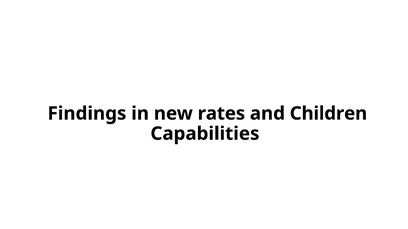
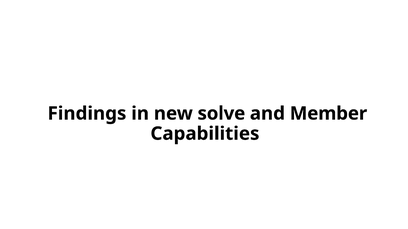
rates: rates -> solve (221, 114)
Children: Children -> Member (328, 114)
